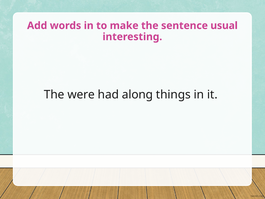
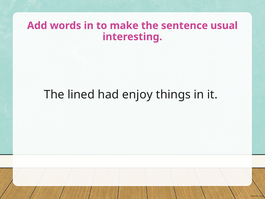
were: were -> lined (81, 95)
along: along -> enjoy (137, 95)
